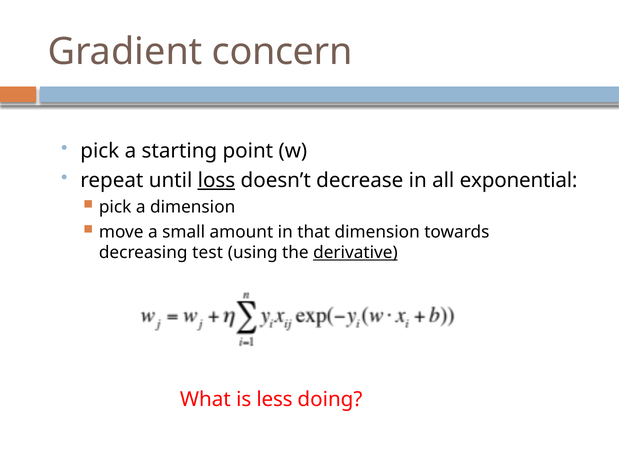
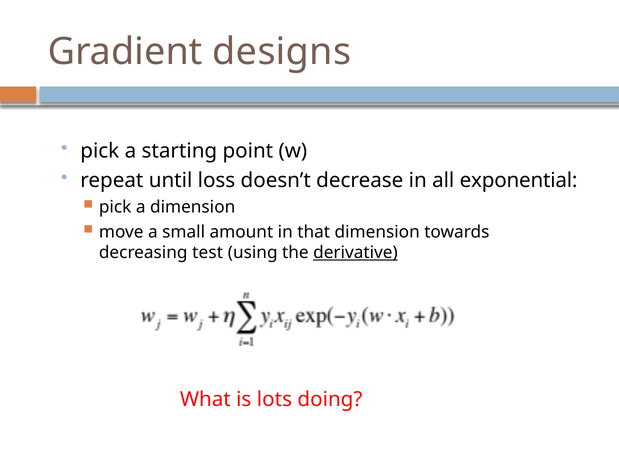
concern: concern -> designs (282, 52)
loss underline: present -> none (216, 180)
less: less -> lots (274, 400)
